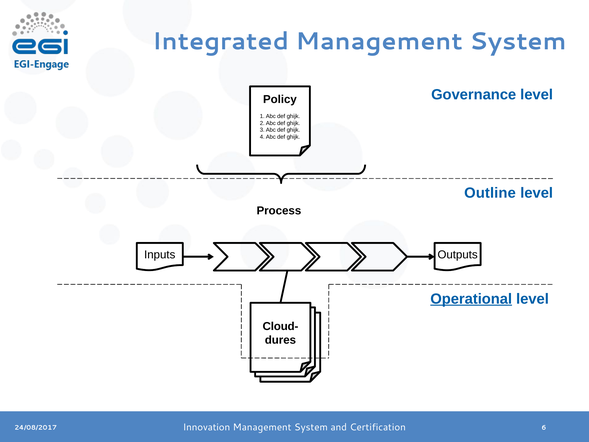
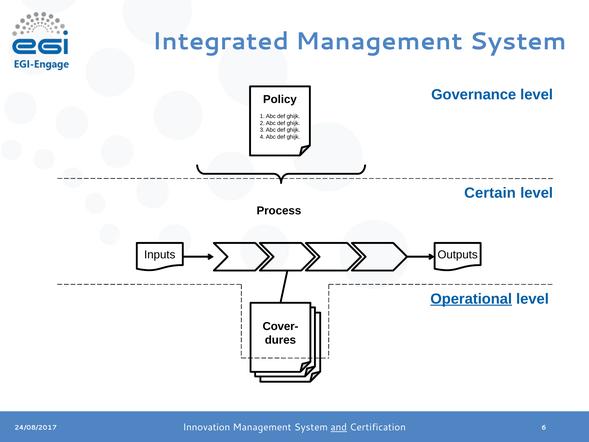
Outline: Outline -> Certain (490, 193)
Cloud-: Cloud- -> Cover- (280, 326)
and underline: none -> present (339, 427)
